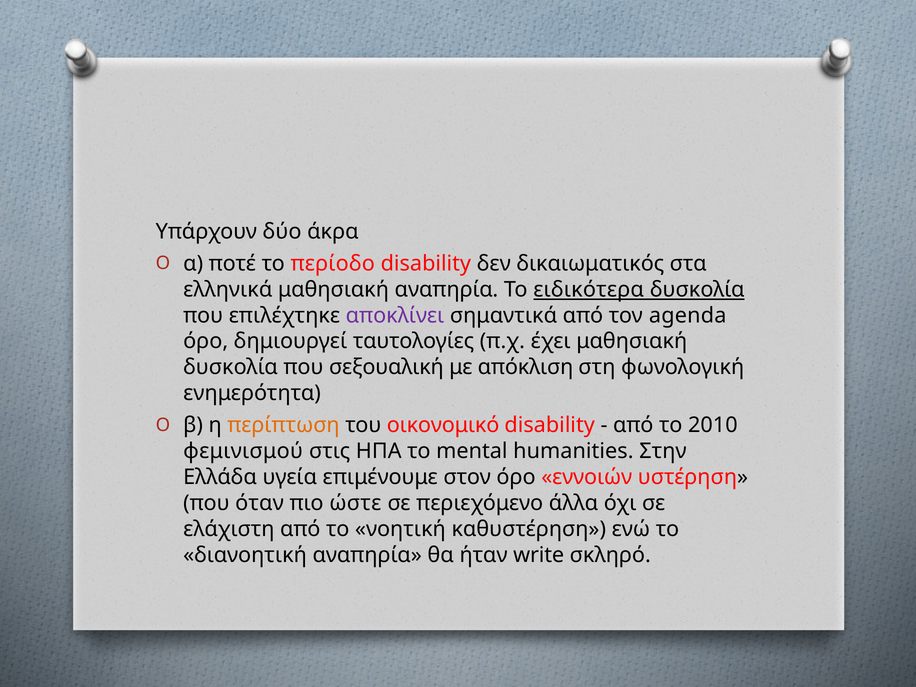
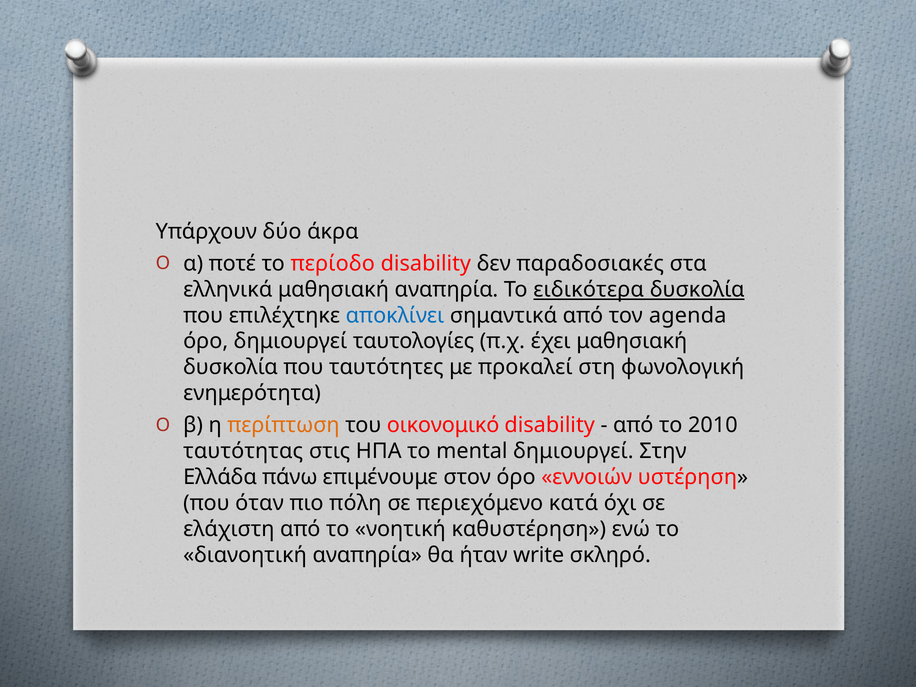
δικαιωματικός: δικαιωματικός -> παραδοσιακές (590, 263)
αποκλίνει colour: purple -> blue (395, 315)
σεξουαλική: σεξουαλική -> ταυτότητες (386, 367)
απόκλιση: απόκλιση -> προκαλεί (525, 367)
φεμινισμού: φεμινισμού -> ταυτότητας (243, 451)
mental humanities: humanities -> δημιουργεί (573, 451)
υγεία: υγεία -> πάνω (290, 477)
ώστε: ώστε -> πόλη (355, 503)
άλλα: άλλα -> κατά (573, 503)
